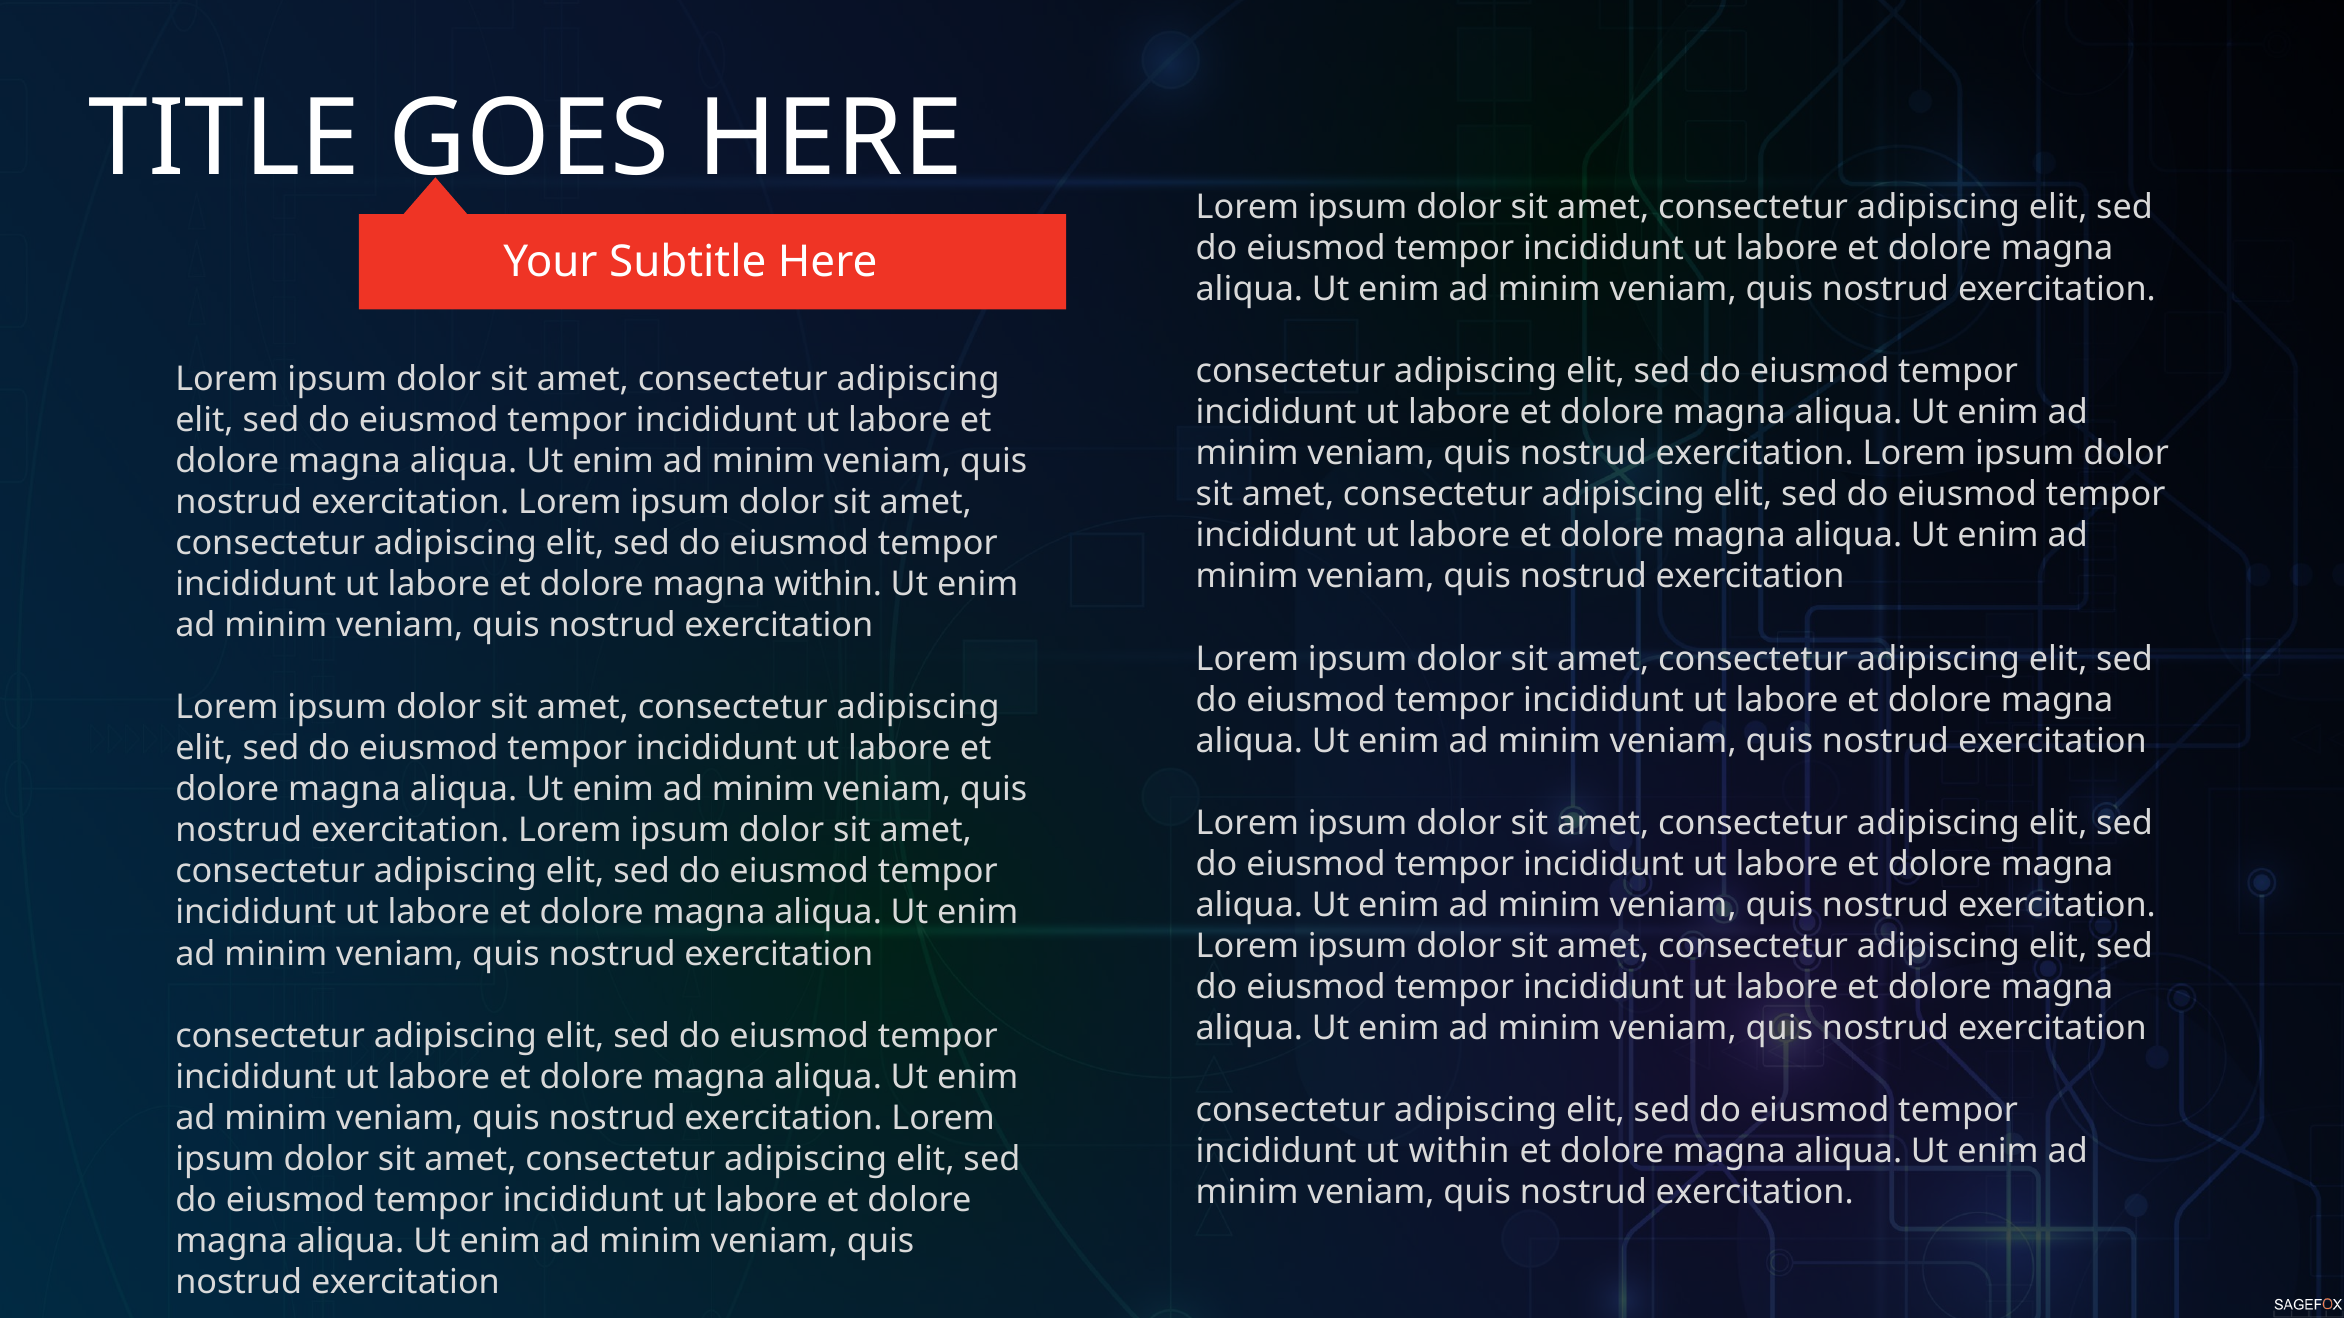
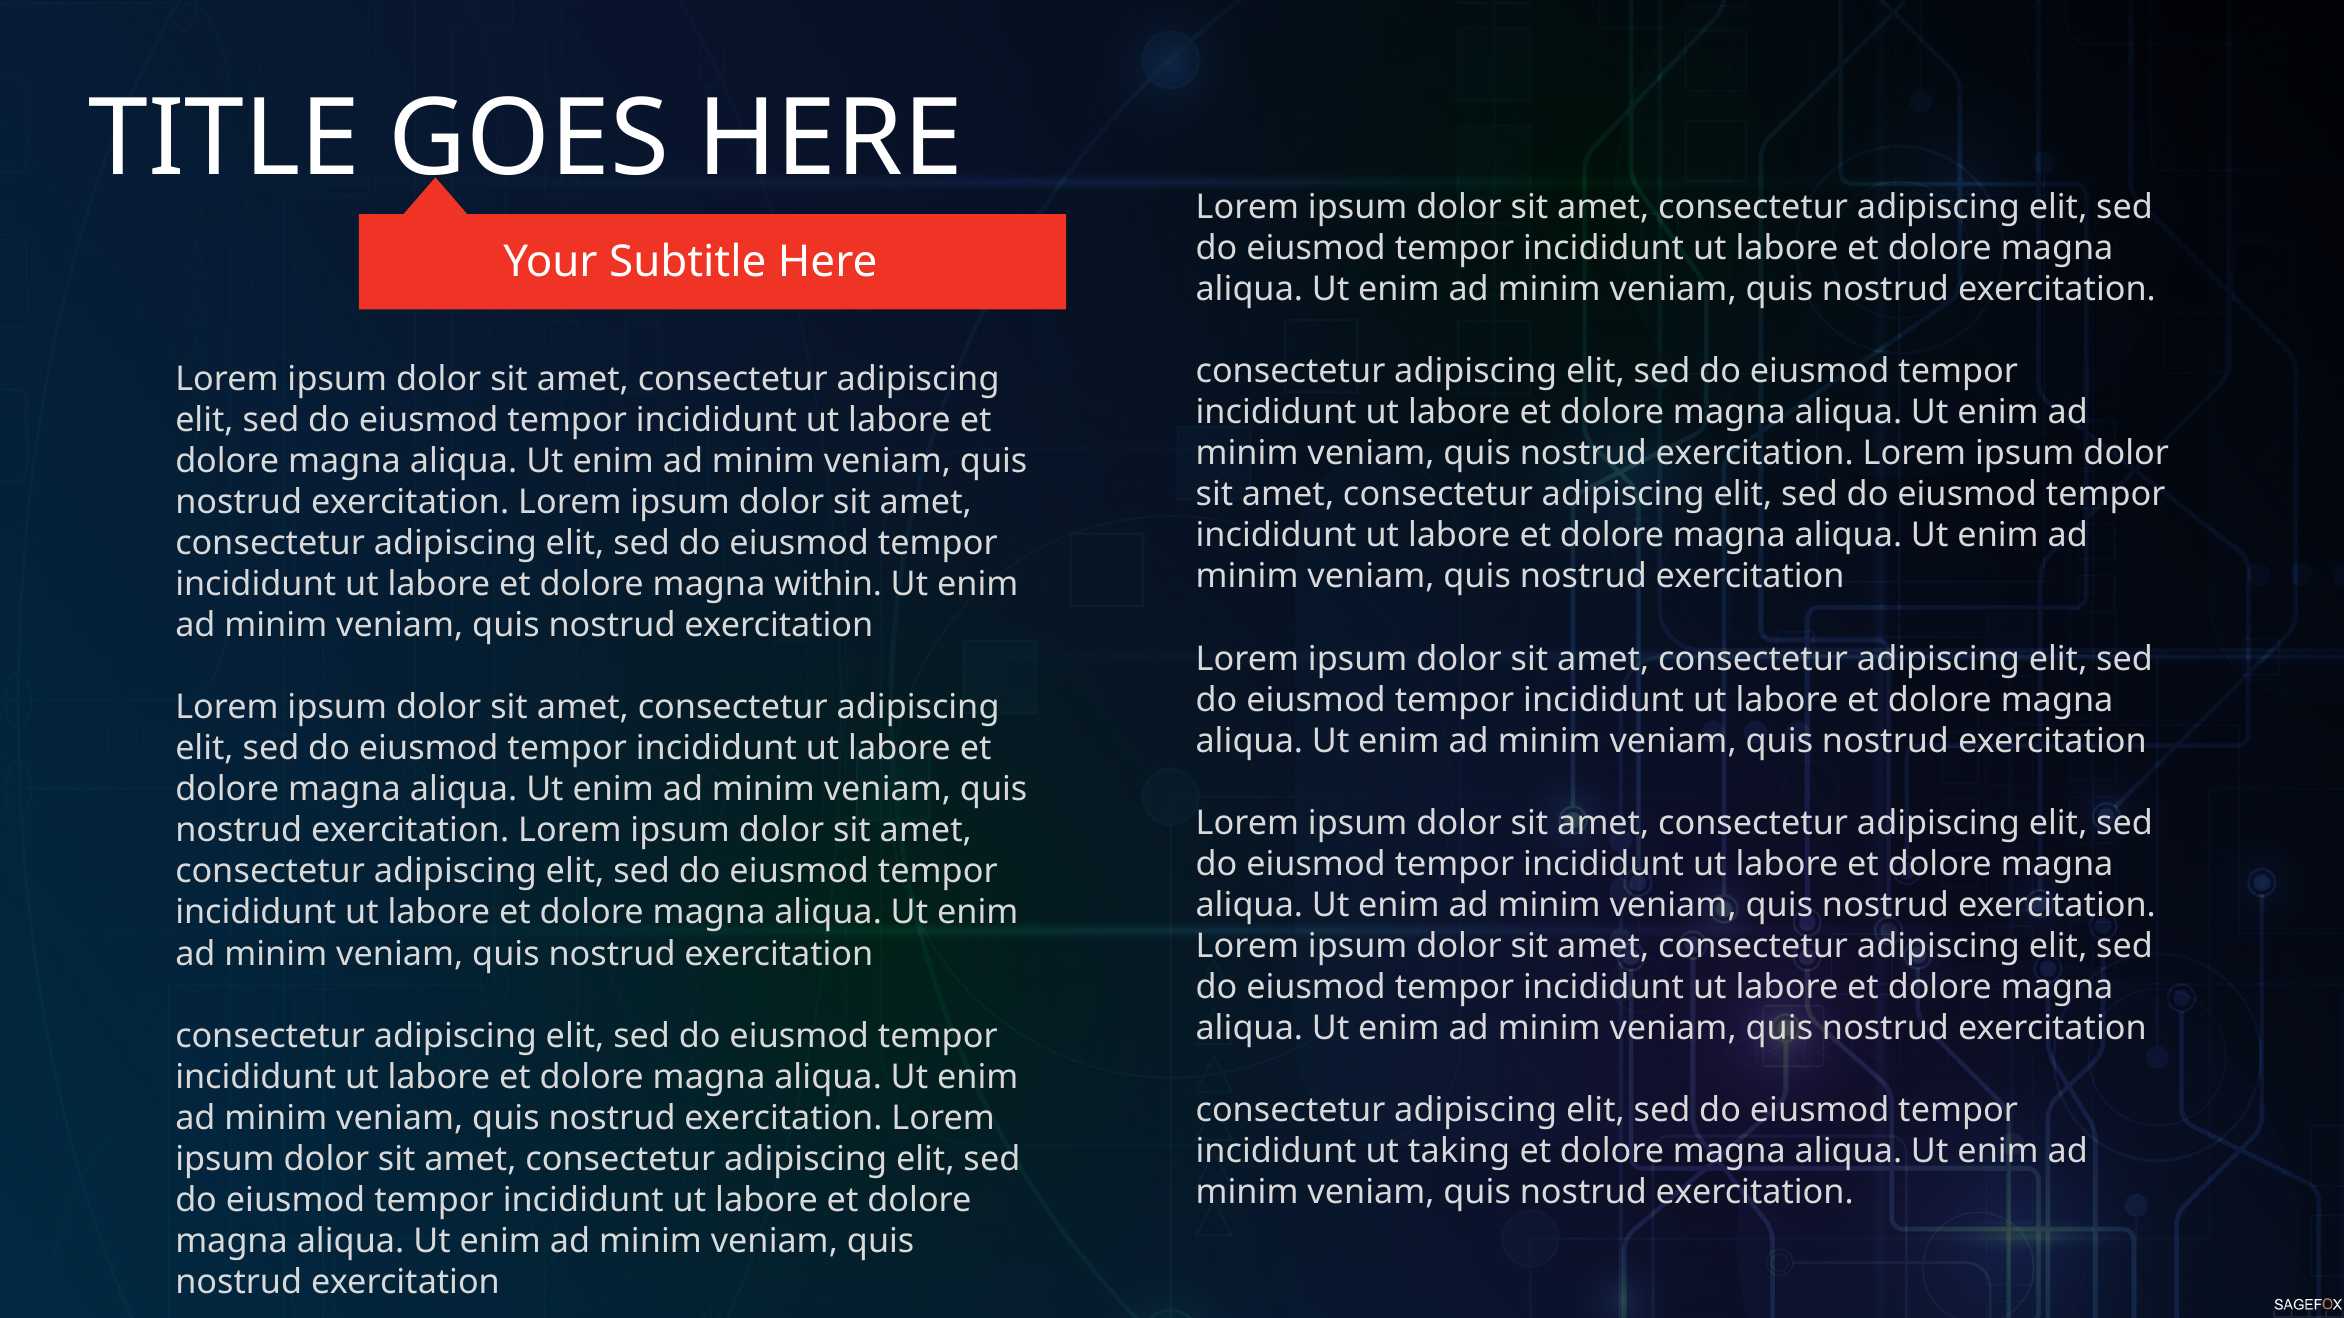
ut within: within -> taking (1459, 1151)
